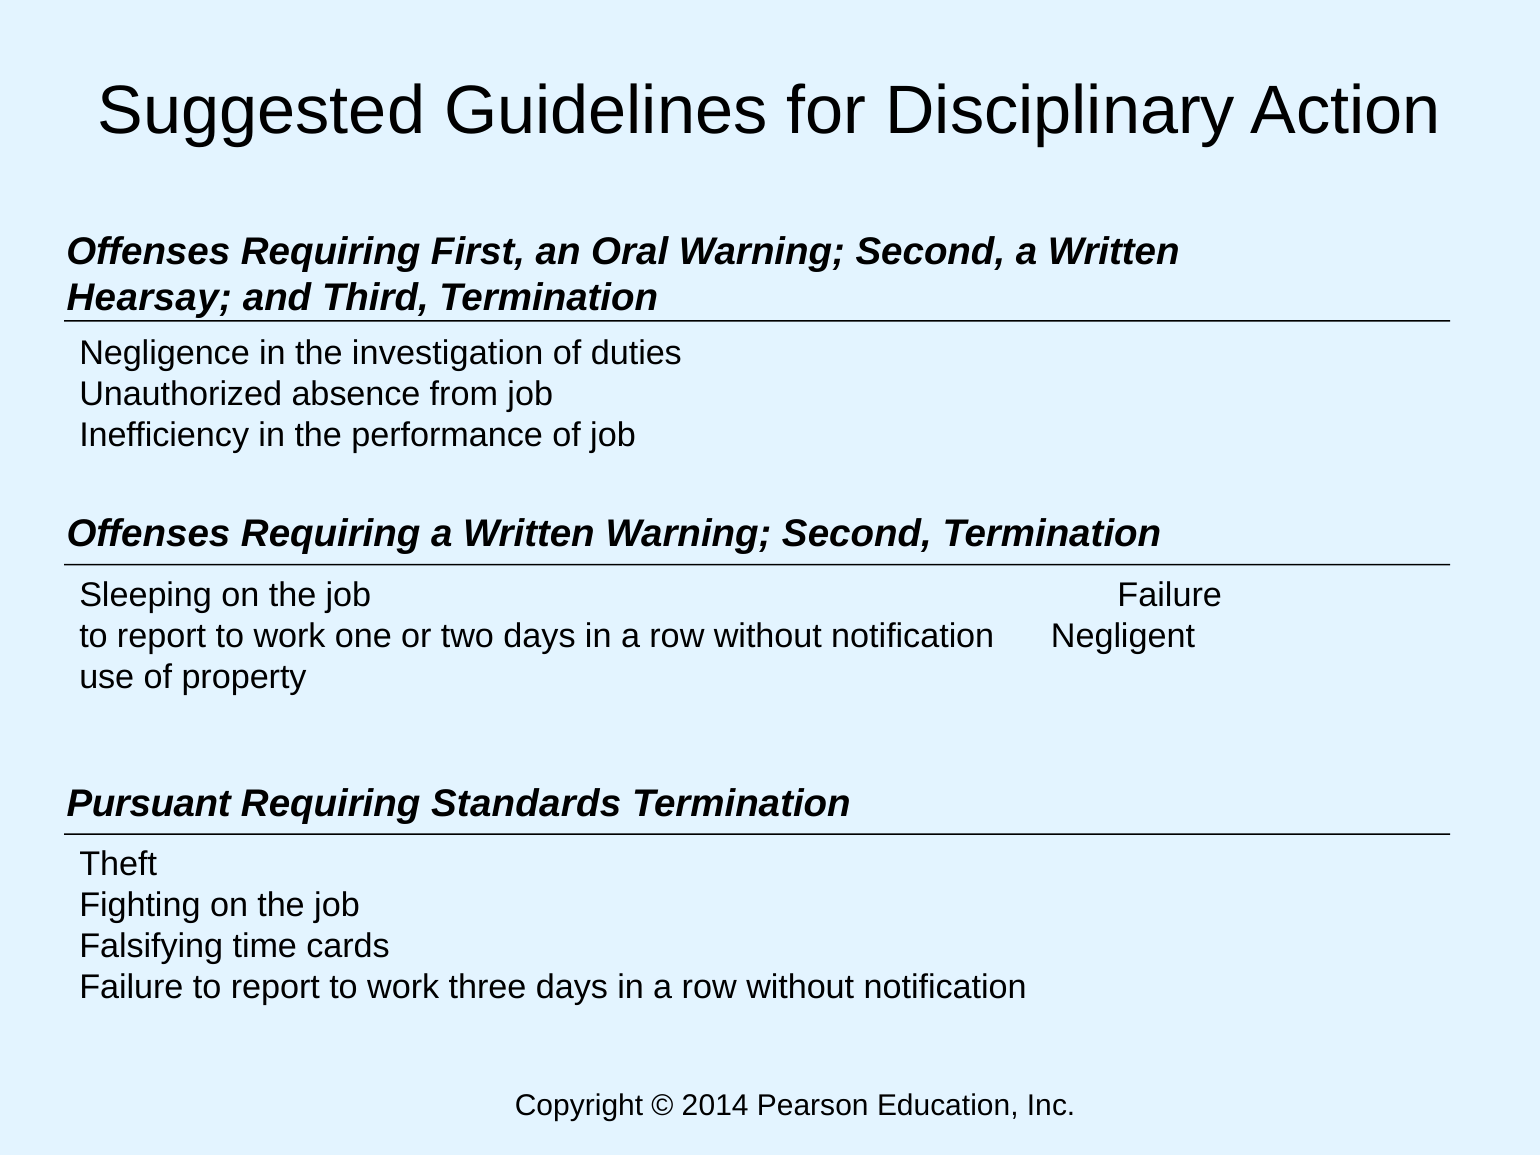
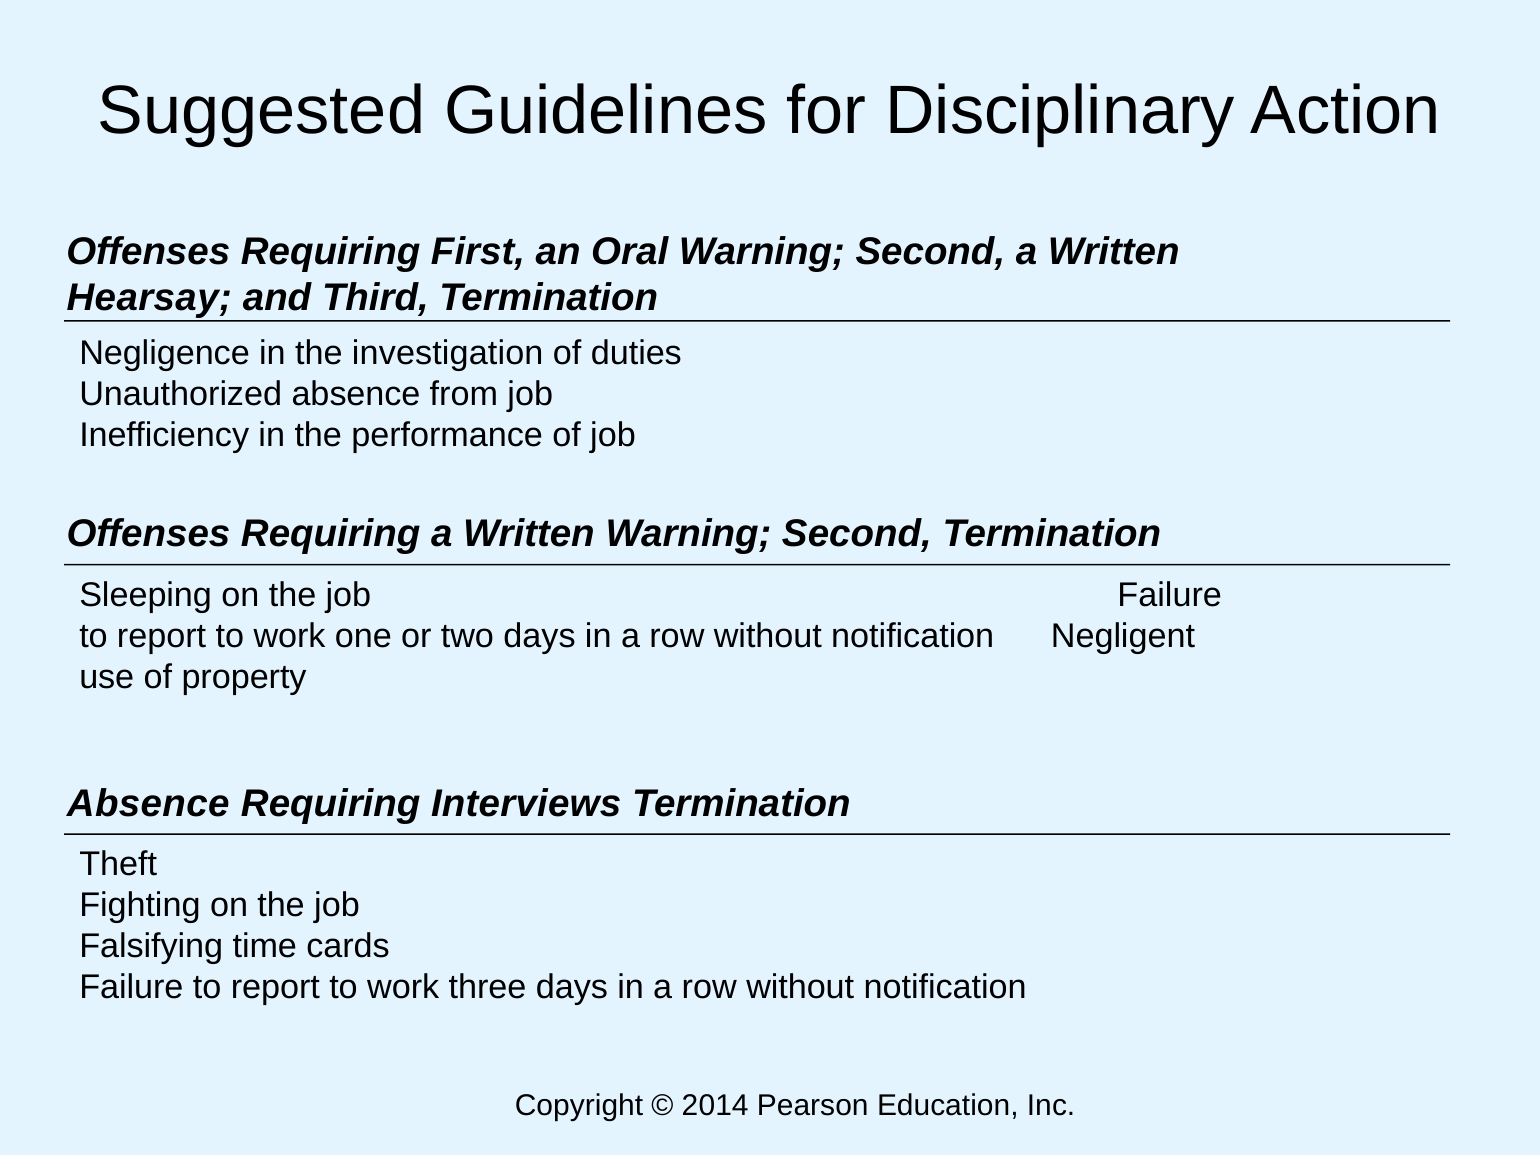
Pursuant: Pursuant -> Absence (148, 803)
Standards: Standards -> Interviews (526, 803)
